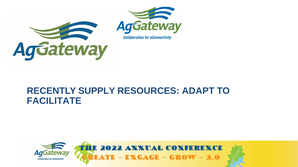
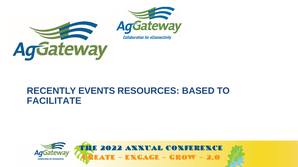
SUPPLY: SUPPLY -> EVENTS (97, 91)
ADAPT: ADAPT -> BASED (198, 91)
